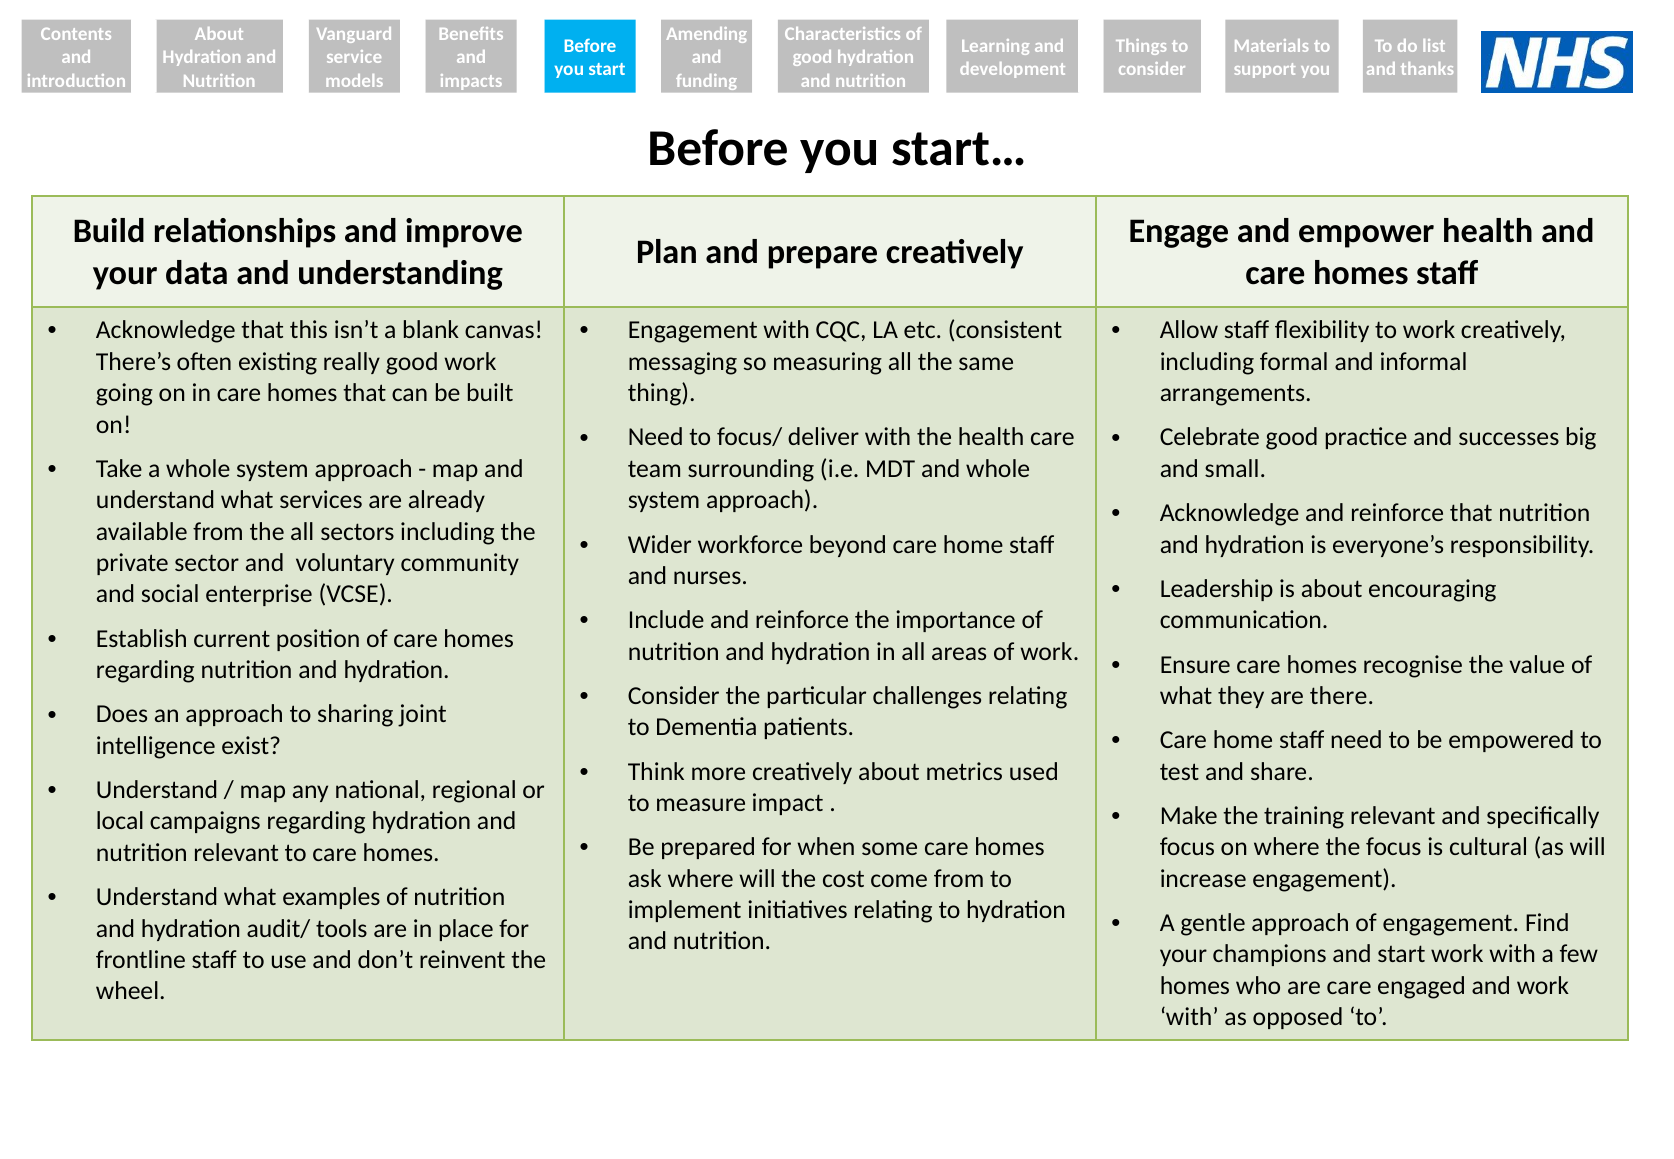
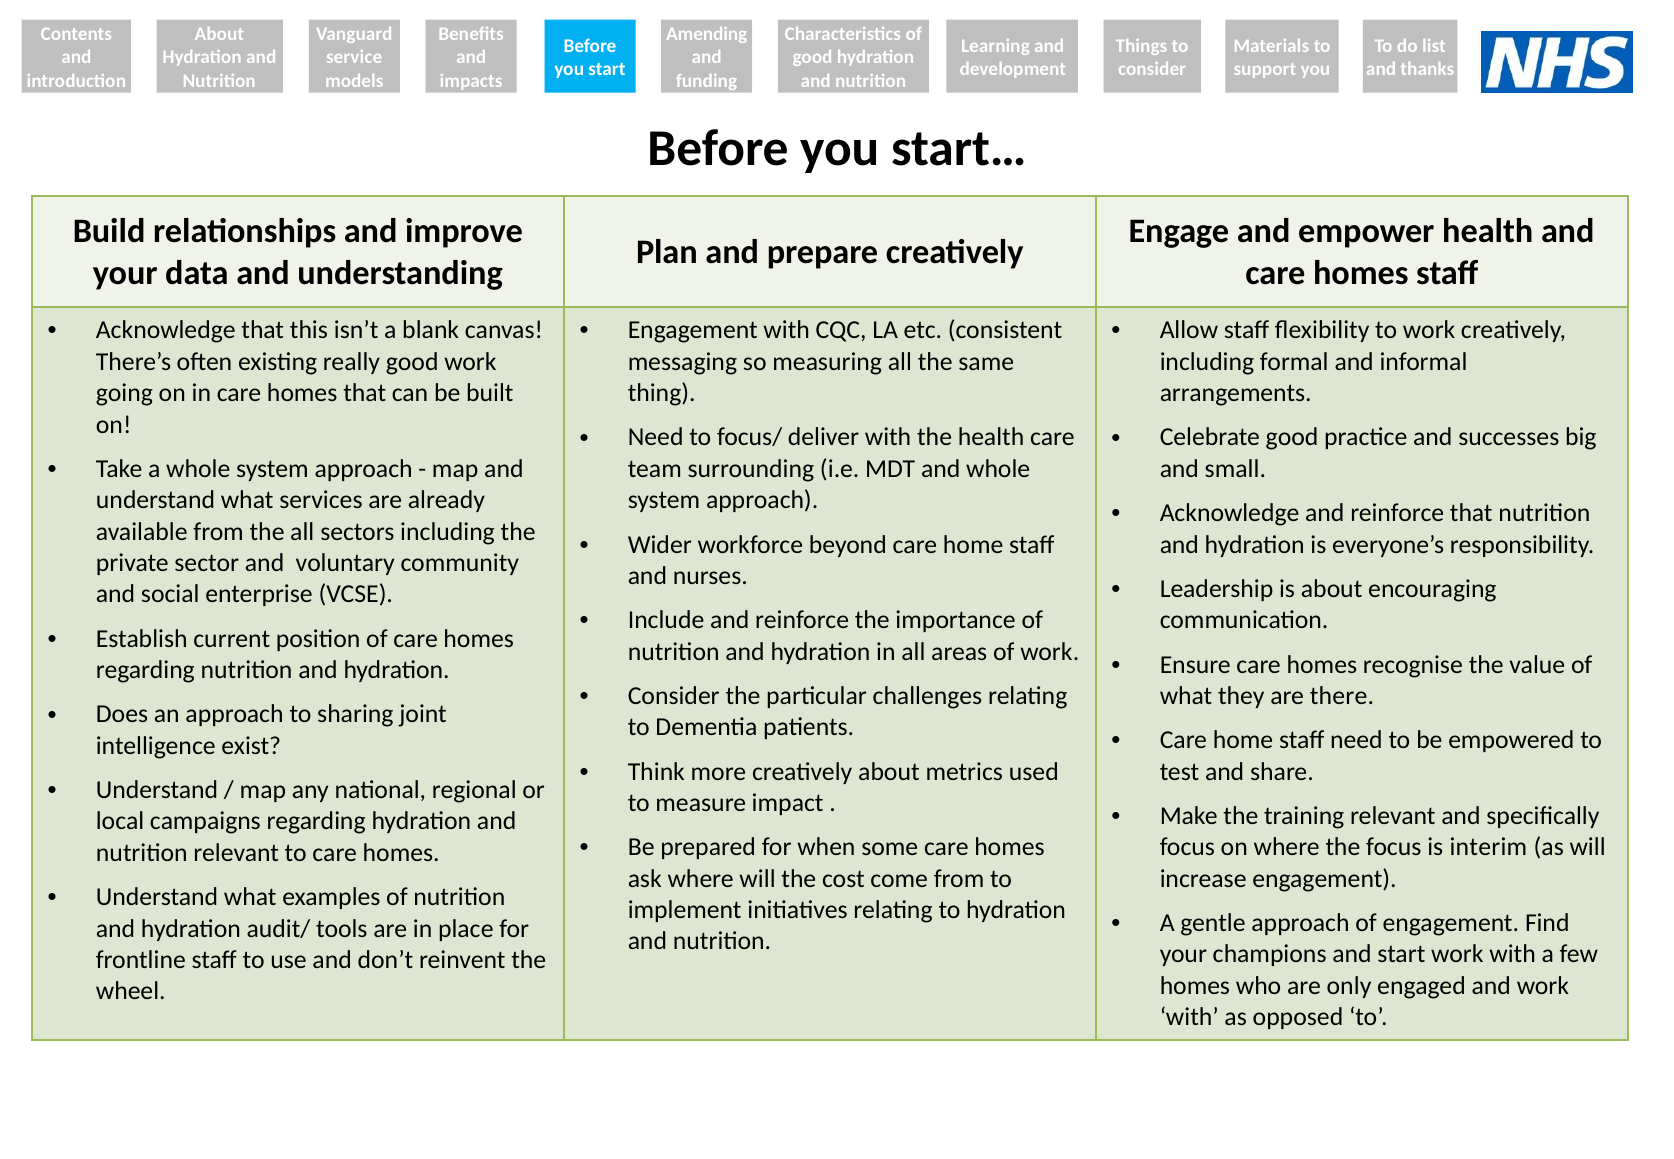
cultural: cultural -> interim (1488, 847)
are care: care -> only (1349, 986)
